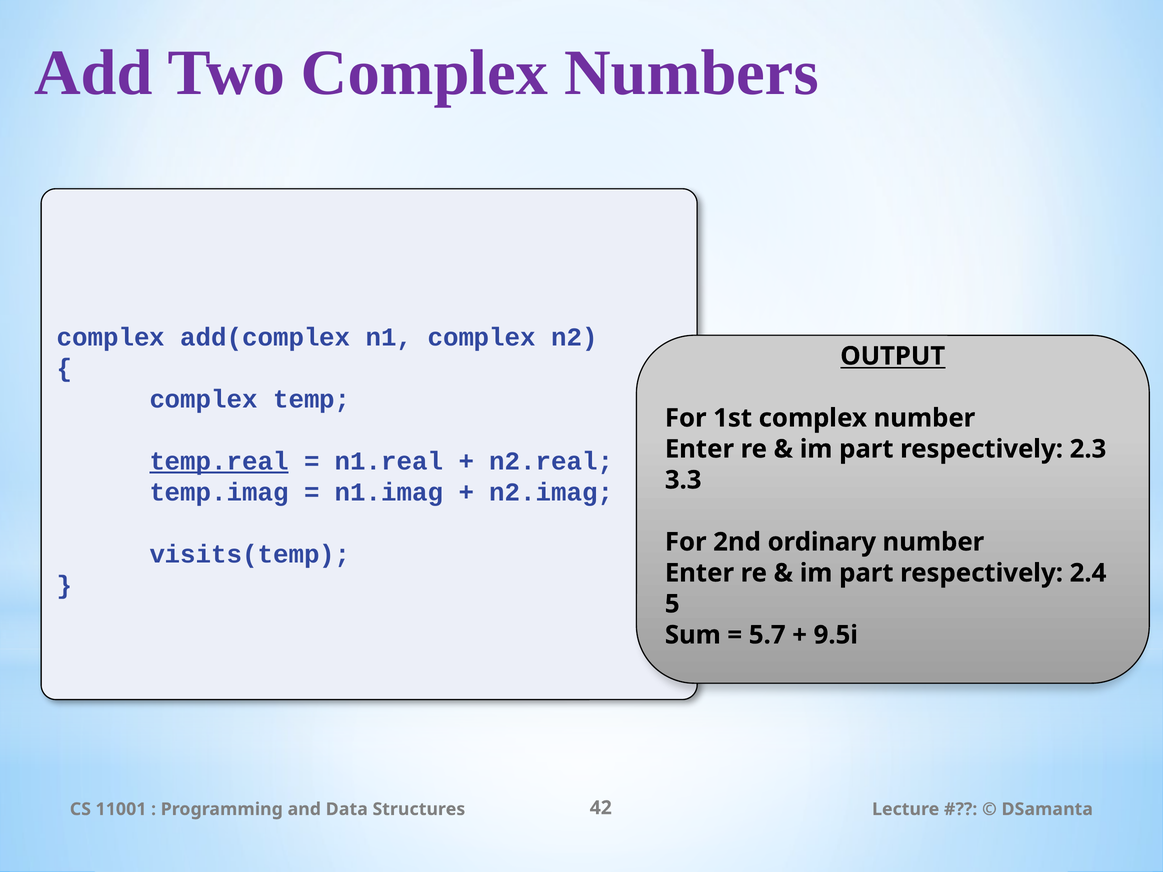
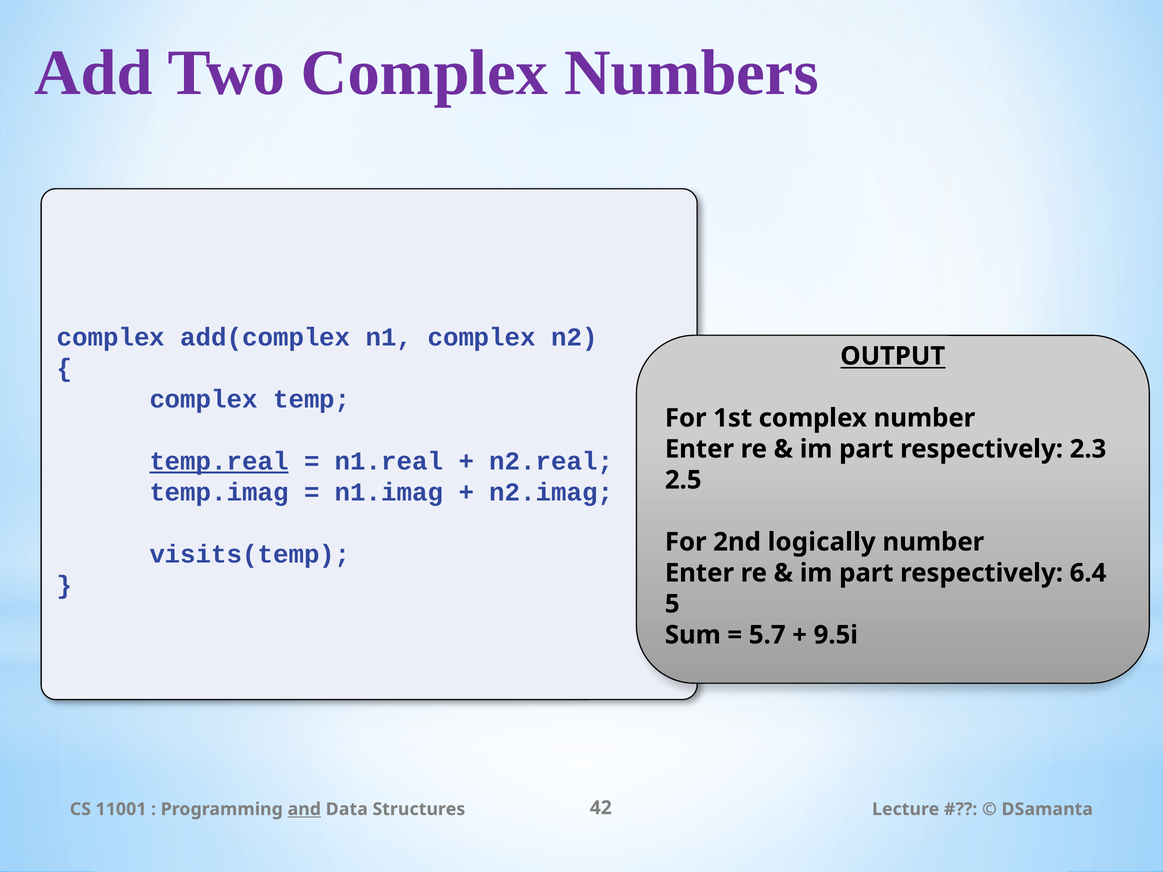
3.3: 3.3 -> 2.5 (683, 480)
ordinary: ordinary -> logically (822, 542)
2.4: 2.4 -> 6.4 (1088, 573)
and underline: none -> present (304, 809)
